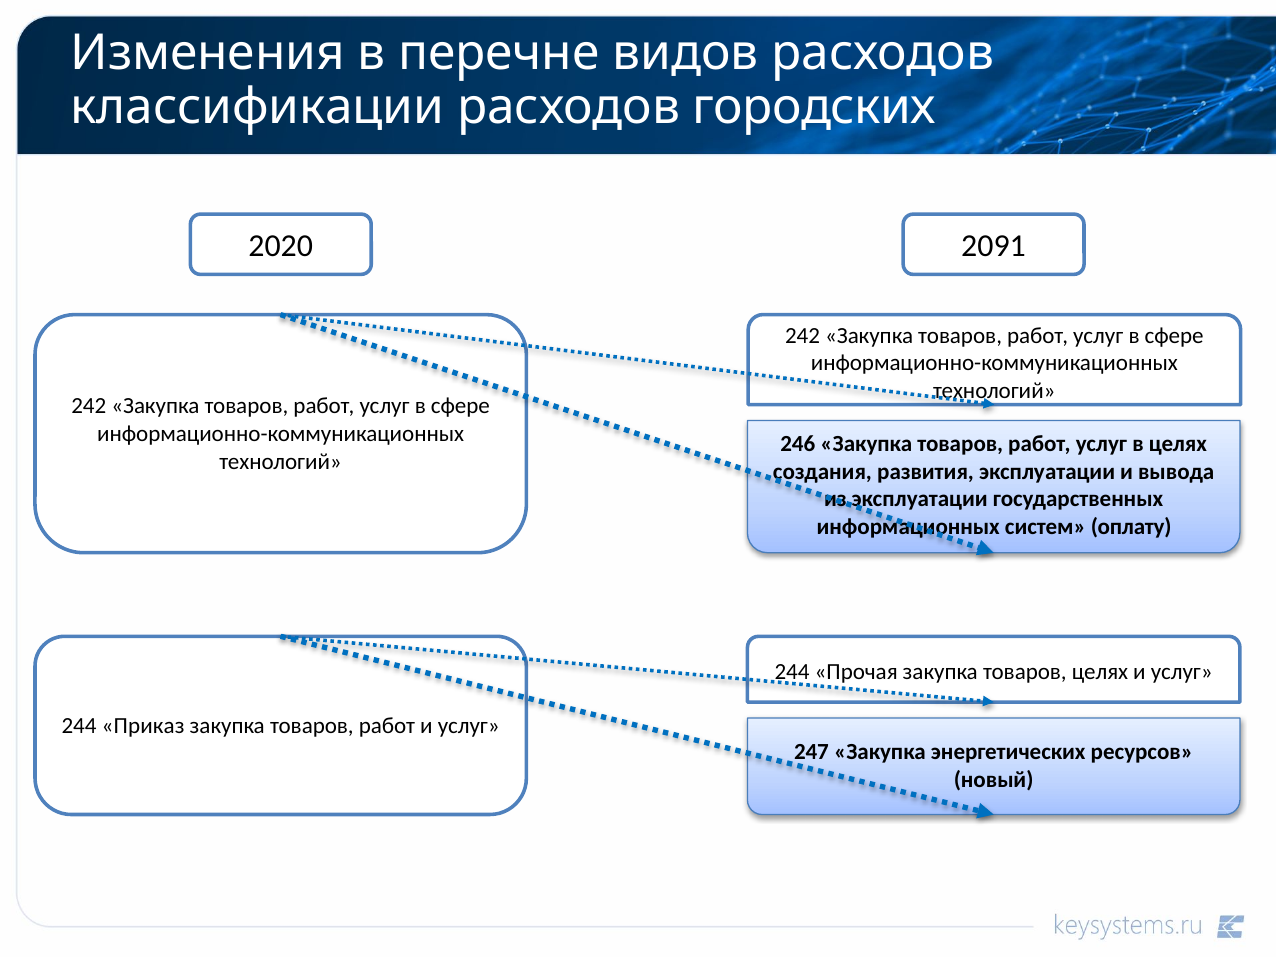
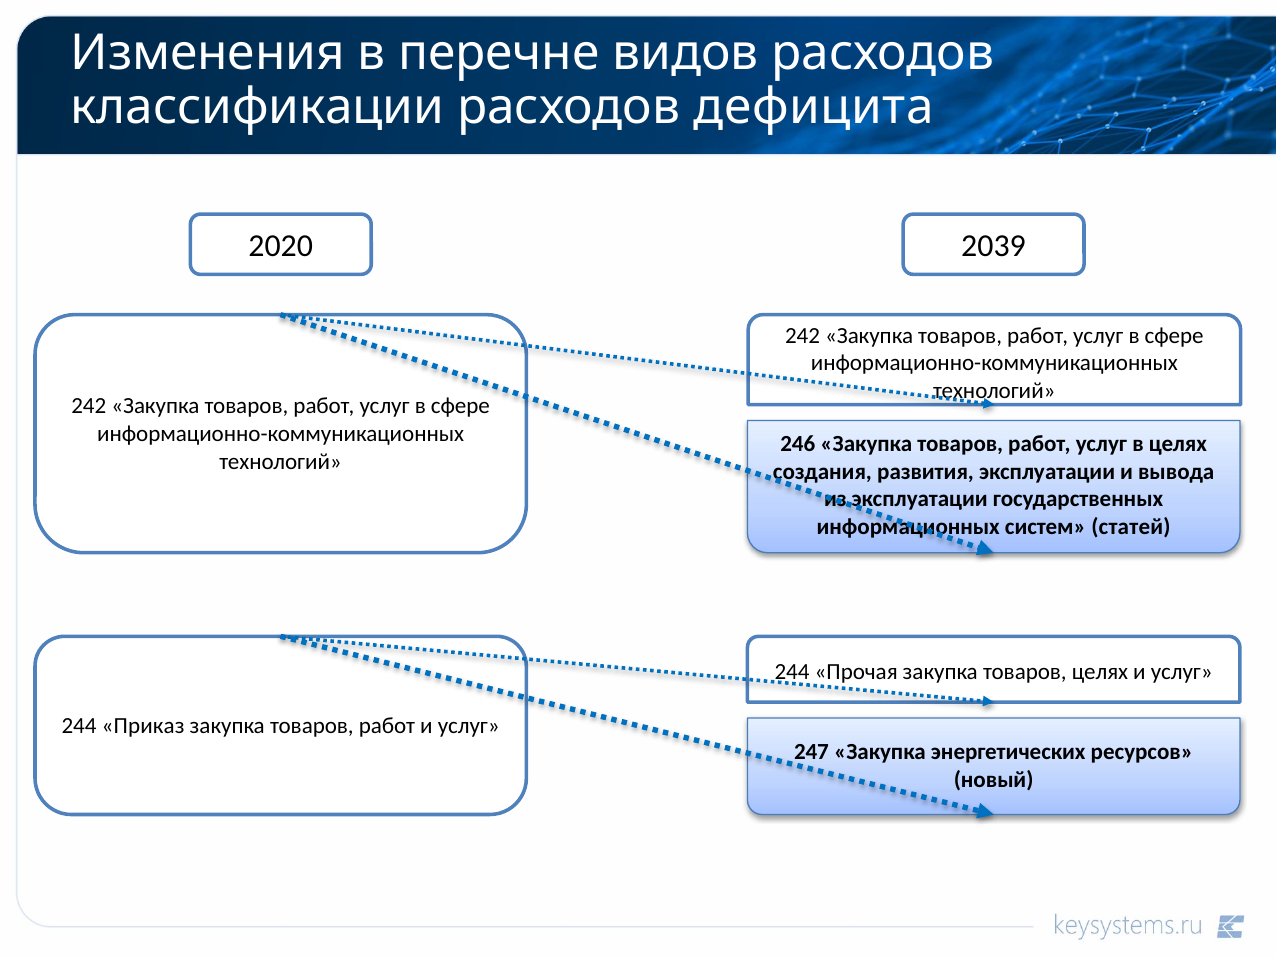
городских: городских -> дефицита (814, 107)
2091: 2091 -> 2039 (994, 246)
оплату: оплату -> статей (1131, 527)
